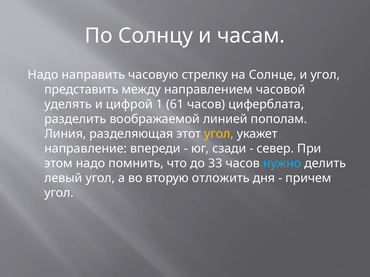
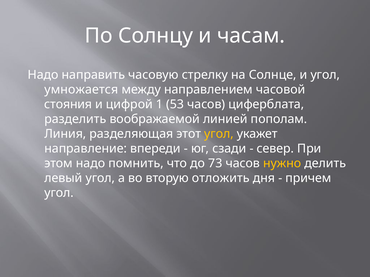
представить: представить -> умножается (81, 90)
уделять: уделять -> стояния (68, 104)
61: 61 -> 53 (175, 104)
33: 33 -> 73 (215, 164)
нужно colour: light blue -> yellow (282, 164)
